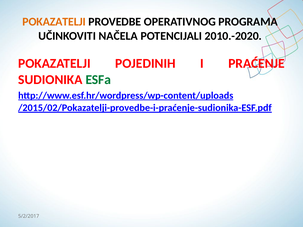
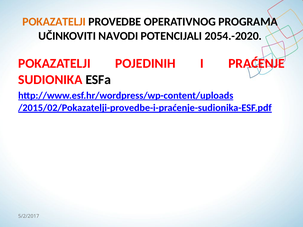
NAČELA: NAČELA -> NAVODI (118, 36)
2010.-2020: 2010.-2020 -> 2054.-2020 (233, 36)
ESFa colour: green -> black (98, 80)
